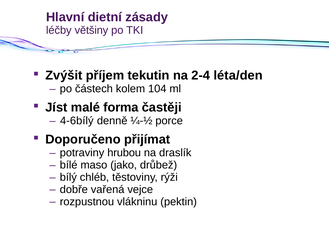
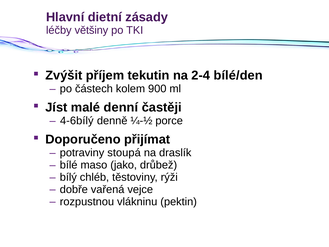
léta/den: léta/den -> bílé/den (238, 75)
104: 104 -> 900 (157, 89)
forma: forma -> denní (121, 107)
hrubou: hrubou -> stoupá (124, 153)
